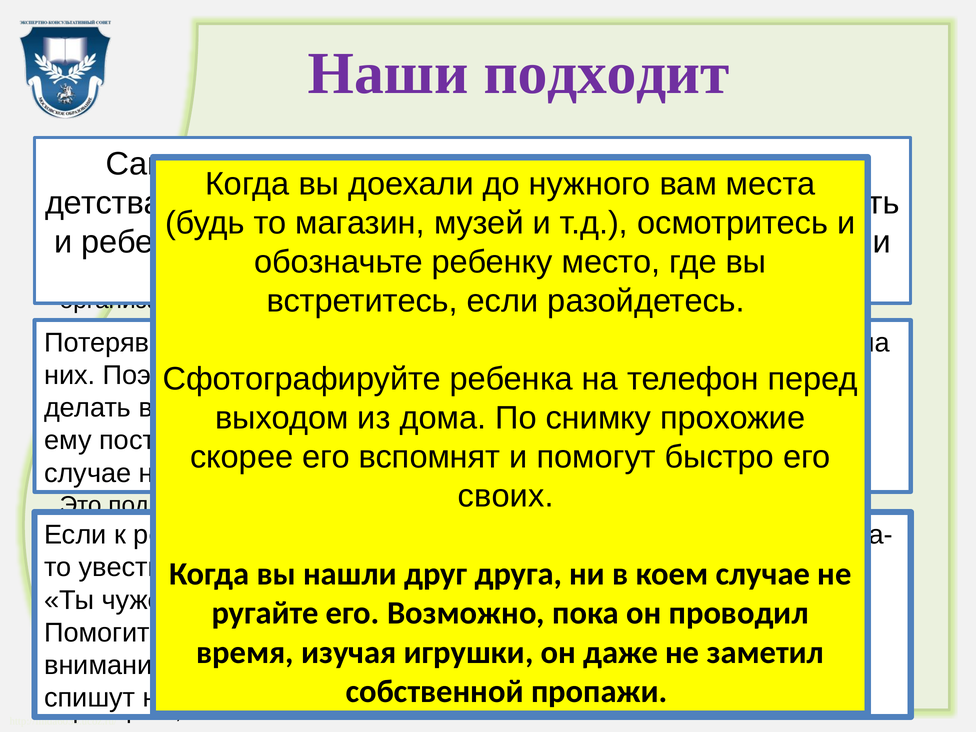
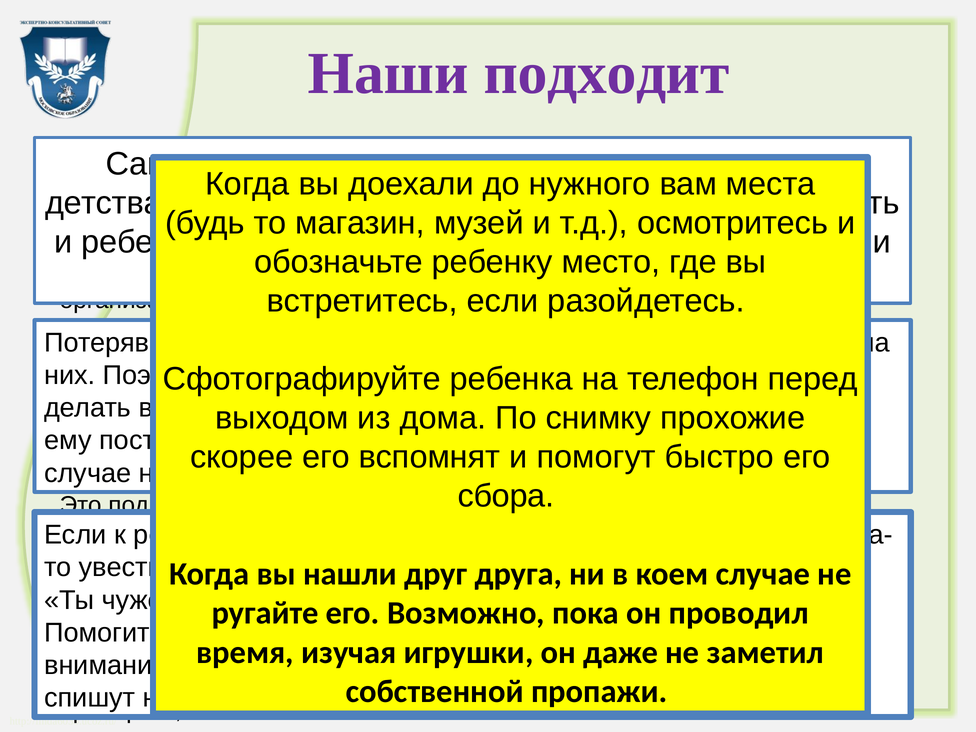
своих: своих -> сбора (506, 496)
